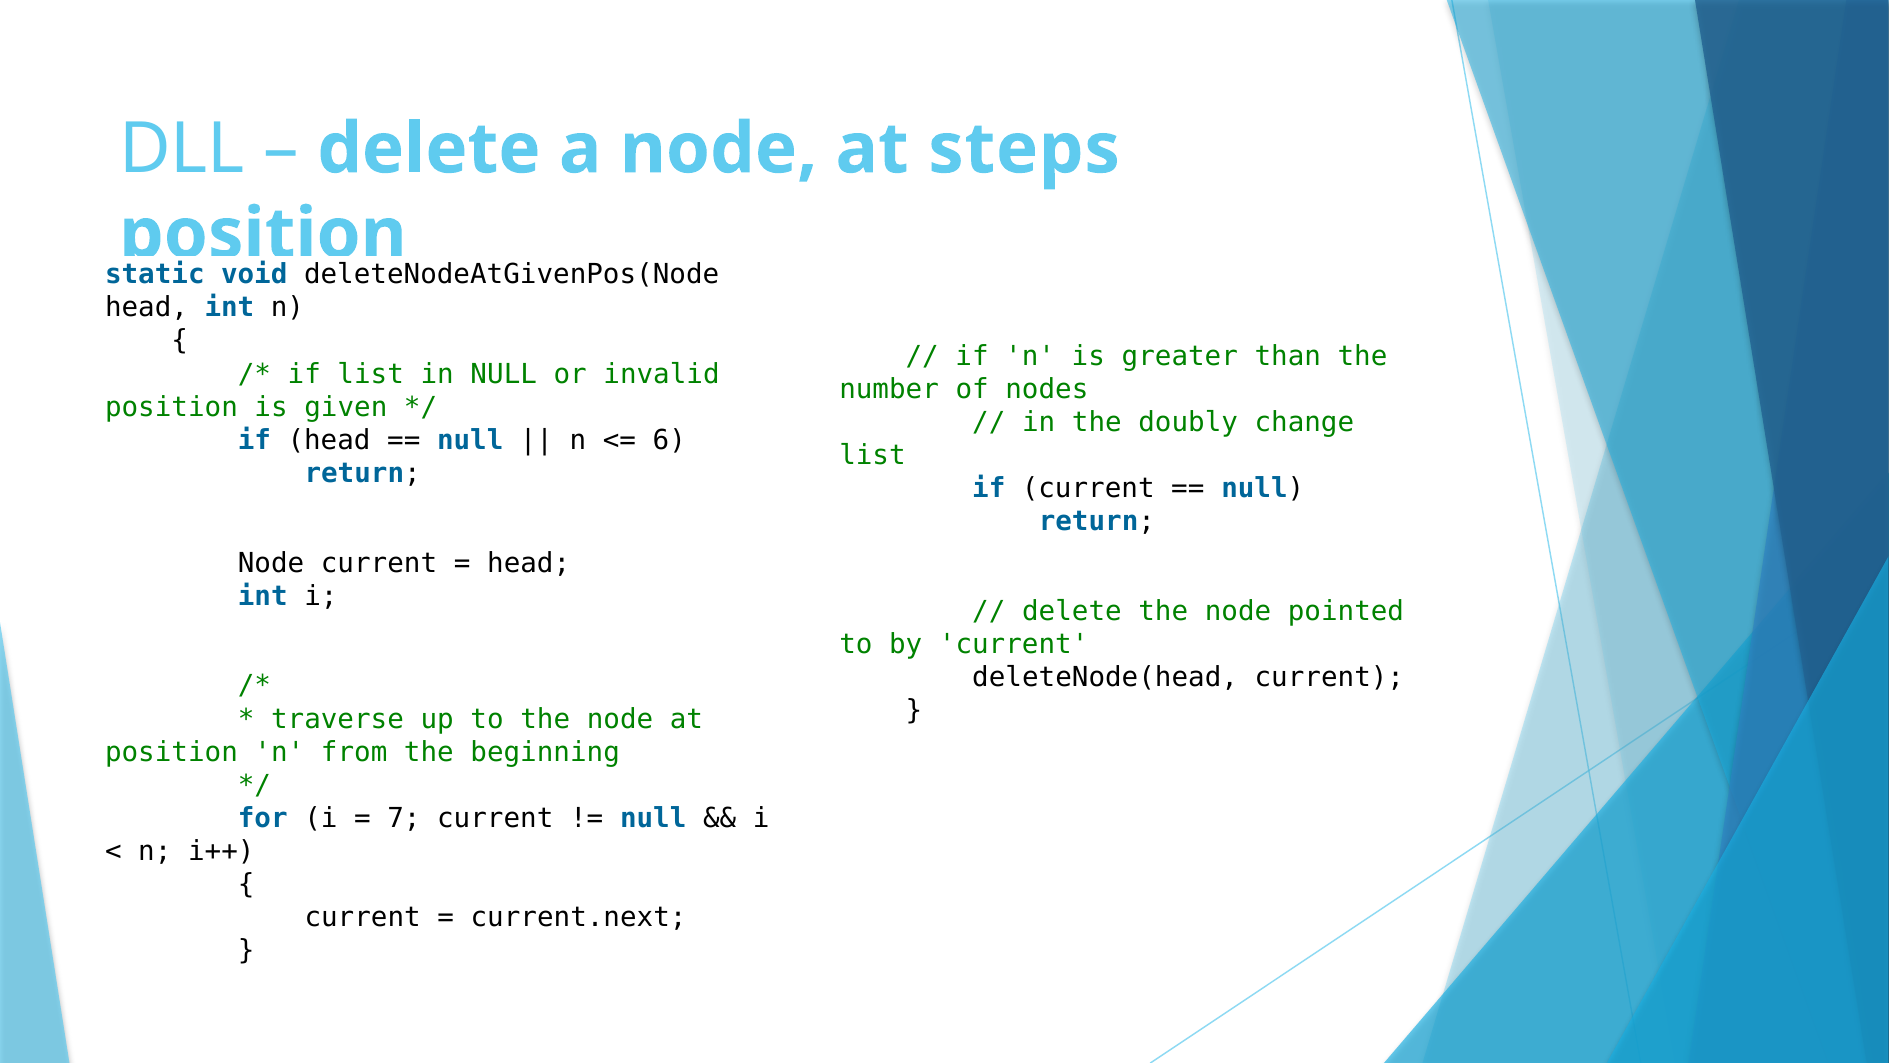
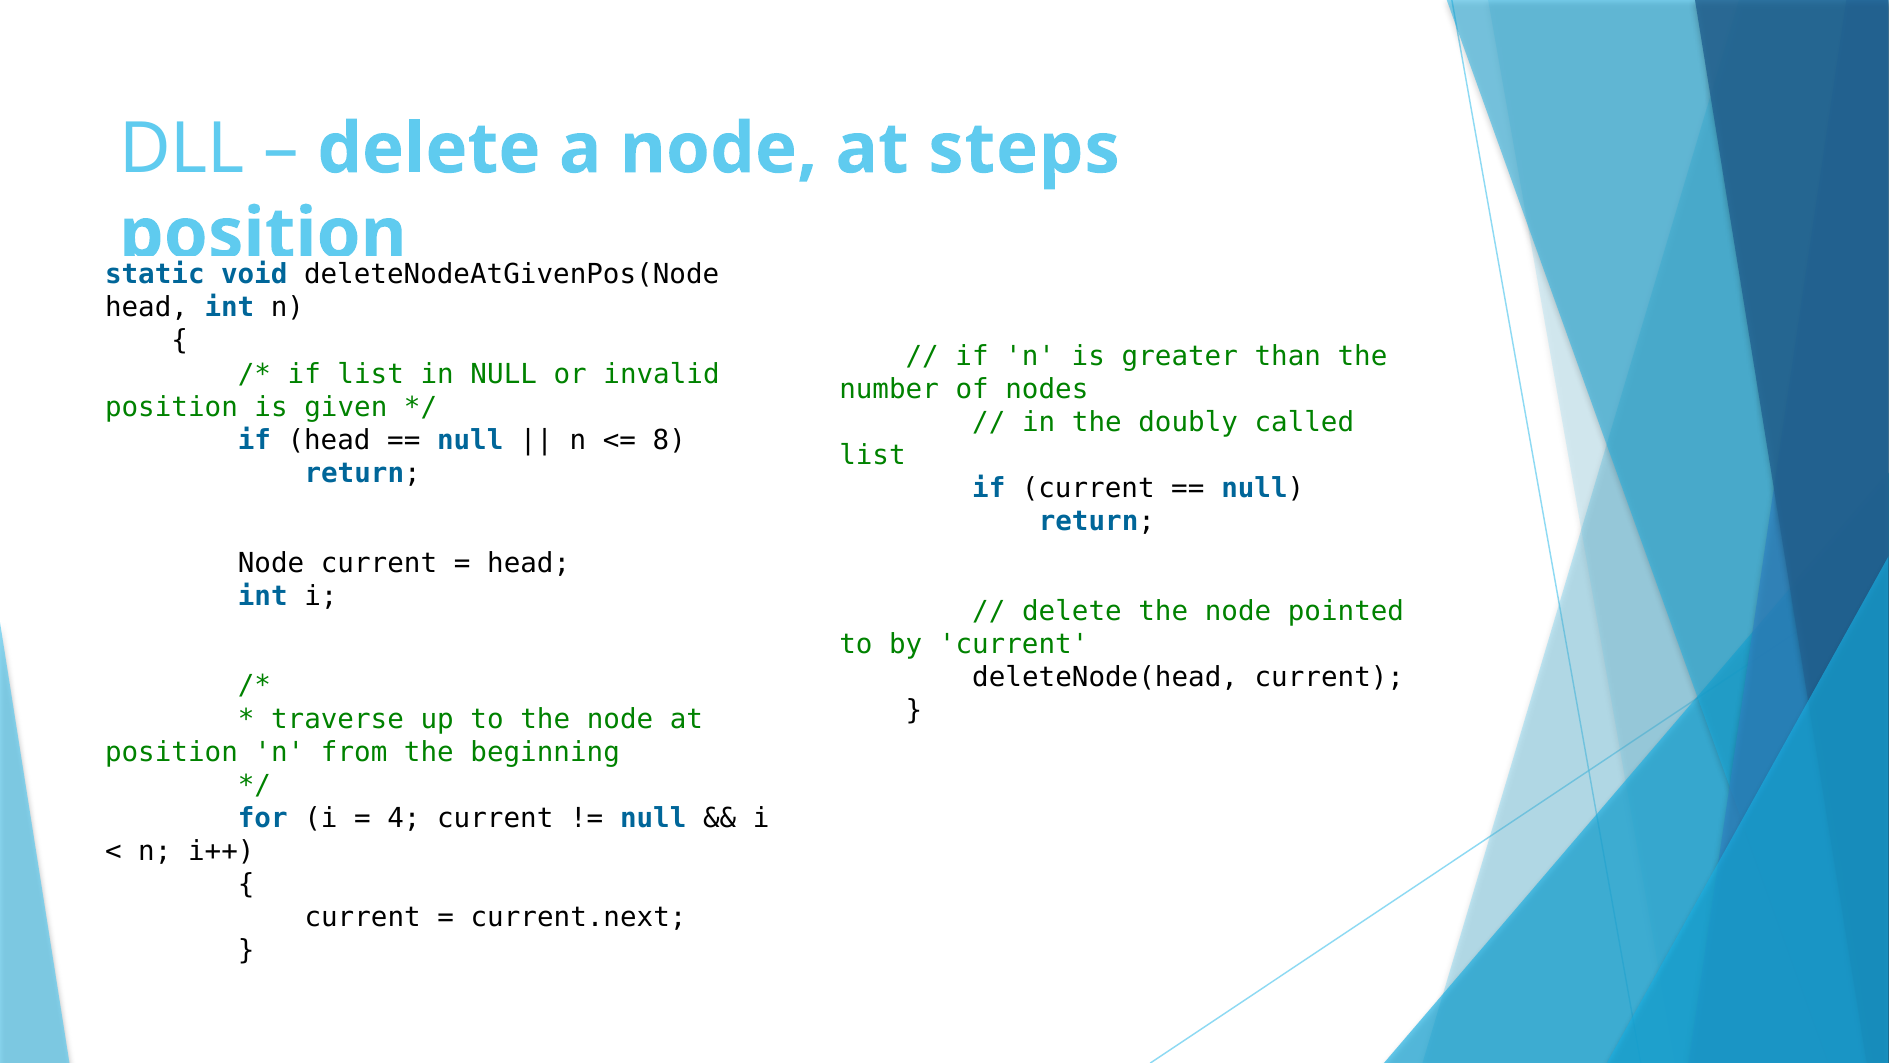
change: change -> called (1304, 422)
6: 6 -> 8 (669, 440)
7: 7 -> 4 (404, 818)
